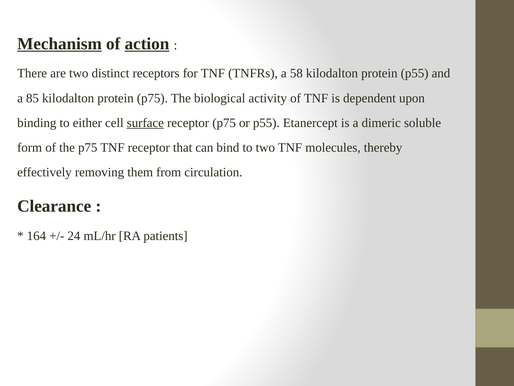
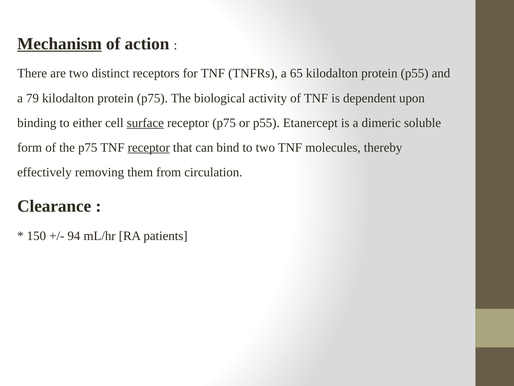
action underline: present -> none (147, 44)
58: 58 -> 65 (296, 73)
85: 85 -> 79 (32, 98)
receptor underline: none -> present (149, 147)
164: 164 -> 150 (36, 236)
24: 24 -> 94 (74, 236)
